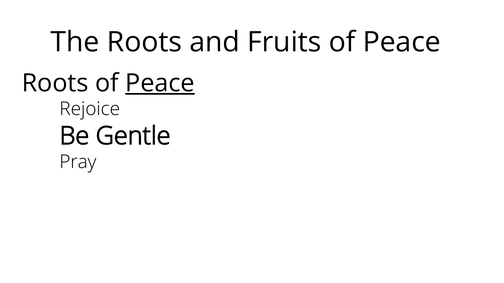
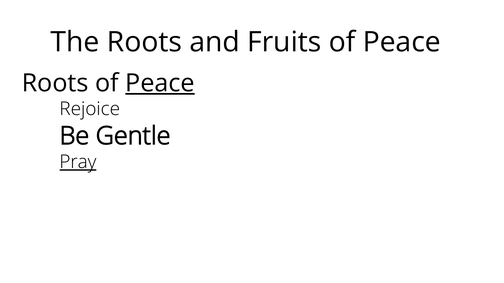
Pray underline: none -> present (78, 162)
